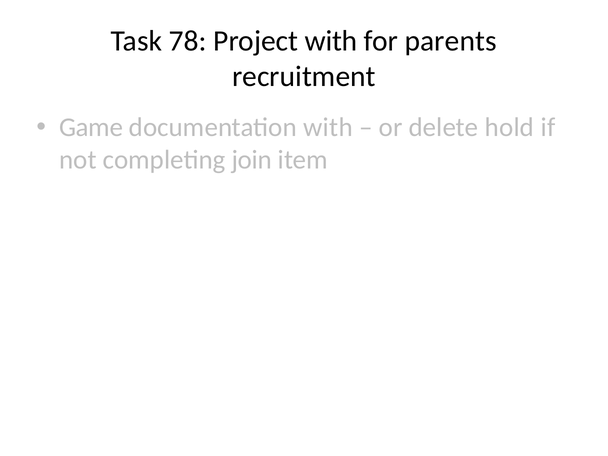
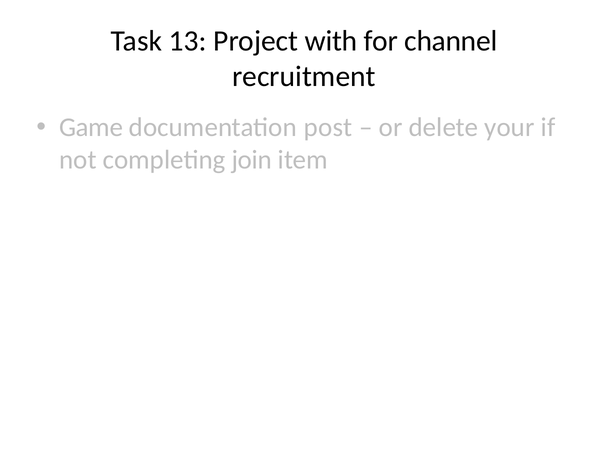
78: 78 -> 13 (188, 41)
parents: parents -> channel (451, 41)
documentation with: with -> post (328, 128)
hold: hold -> your (509, 128)
